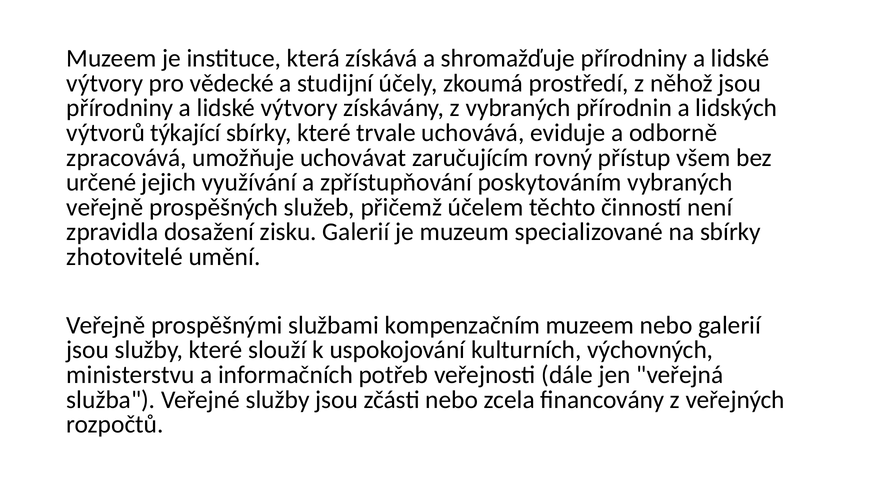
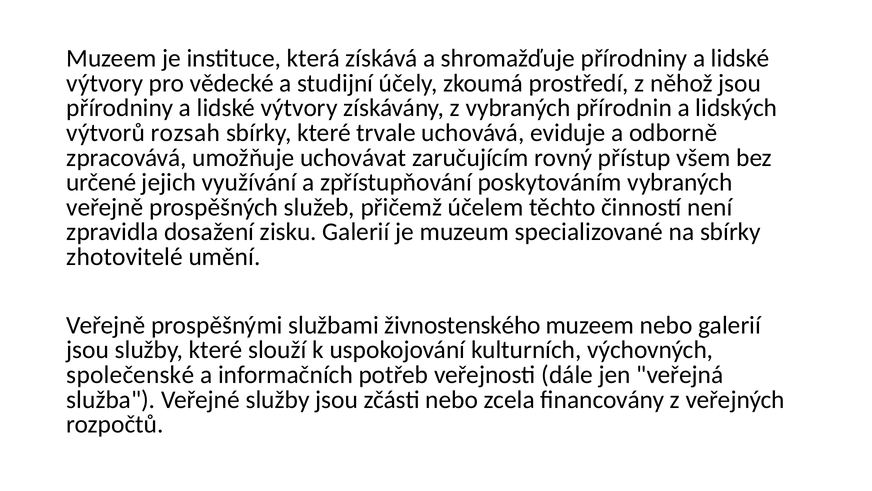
týkající: týkající -> rozsah (185, 133)
kompenzačním: kompenzačním -> živnostenského (462, 325)
ministerstvu: ministerstvu -> společenské (130, 374)
